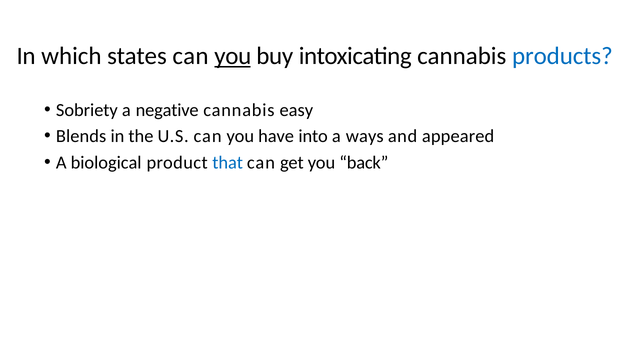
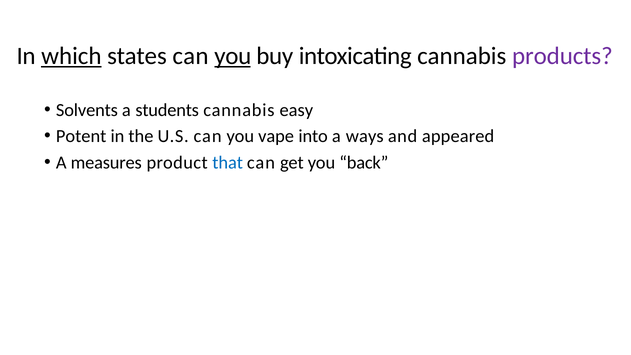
which underline: none -> present (71, 56)
products colour: blue -> purple (562, 56)
Sobriety: Sobriety -> Solvents (87, 110)
negative: negative -> students (167, 110)
Blends: Blends -> Potent (81, 136)
have: have -> vape (276, 136)
biological: biological -> measures (106, 163)
